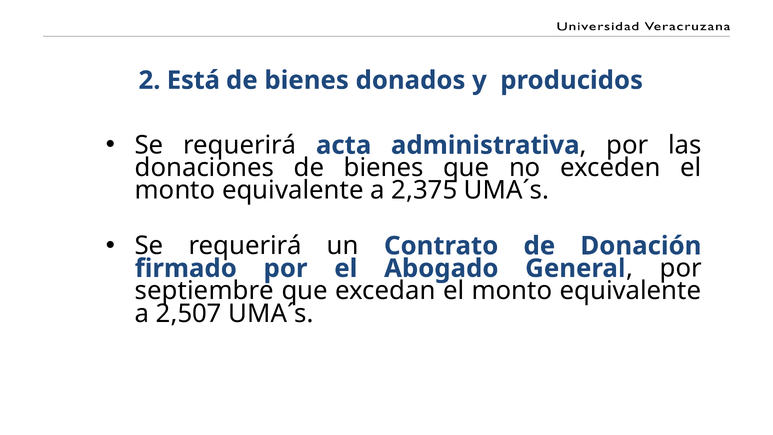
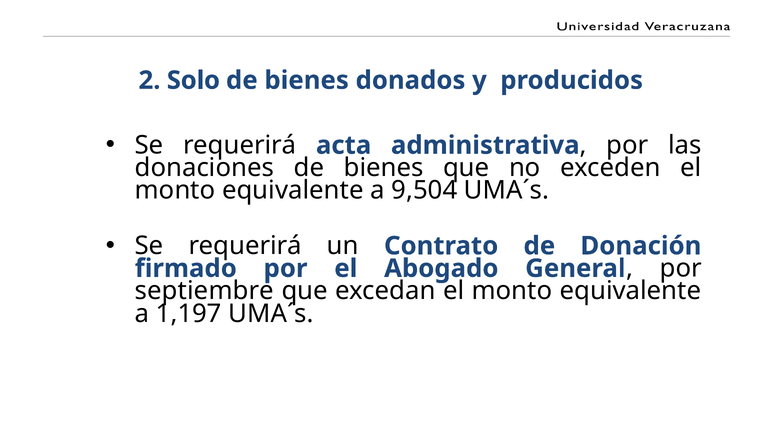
Está: Está -> Solo (193, 80)
2,375: 2,375 -> 9,504 (424, 190)
2,507: 2,507 -> 1,197 (189, 313)
